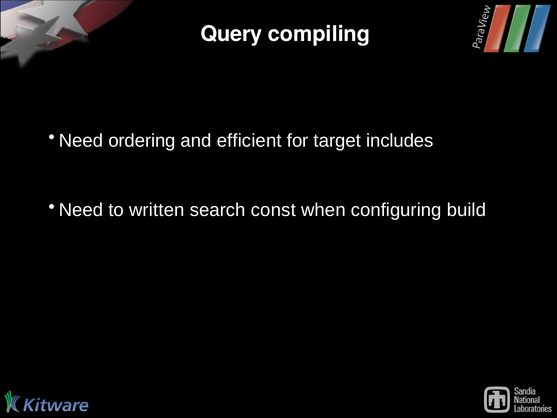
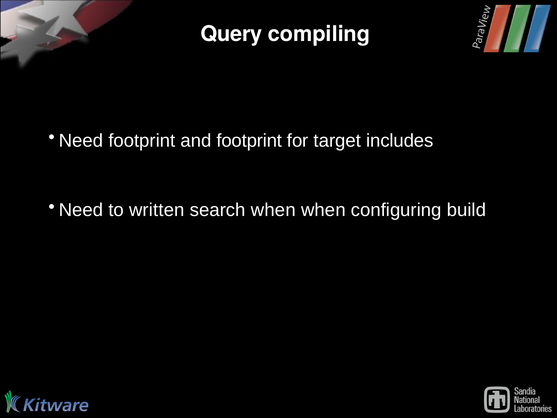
Need ordering: ordering -> footprint (142, 140)
and efficient: efficient -> footprint (249, 140)
search const: const -> when (273, 210)
